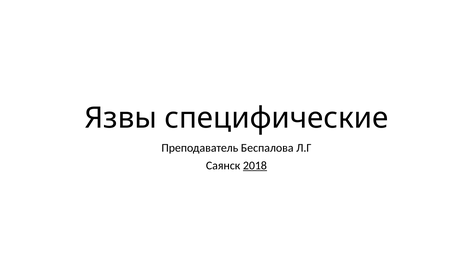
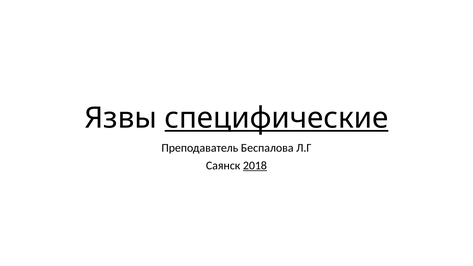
специфические underline: none -> present (276, 118)
